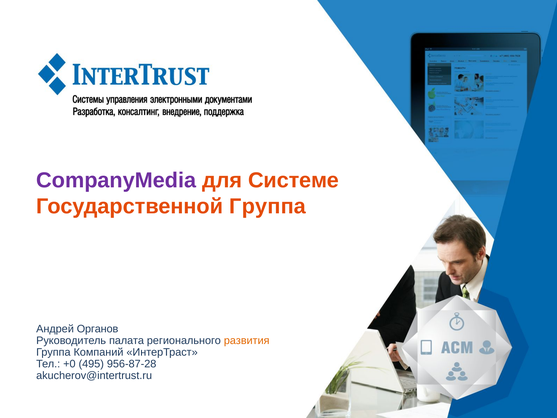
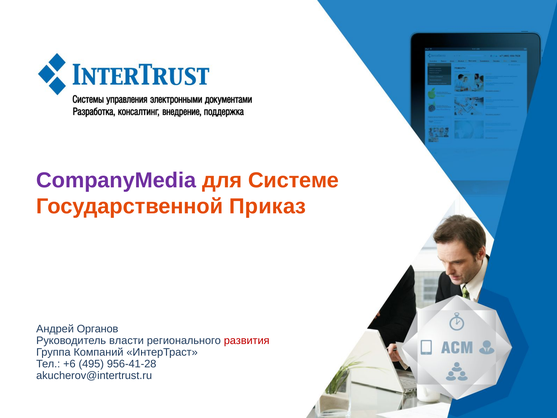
Государственной Группа: Группа -> Приказ (268, 206)
палата: палата -> власти (126, 340)
развития colour: orange -> red (247, 340)
+0: +0 -> +6 (69, 364)
956-87-28: 956-87-28 -> 956-41-28 (132, 364)
